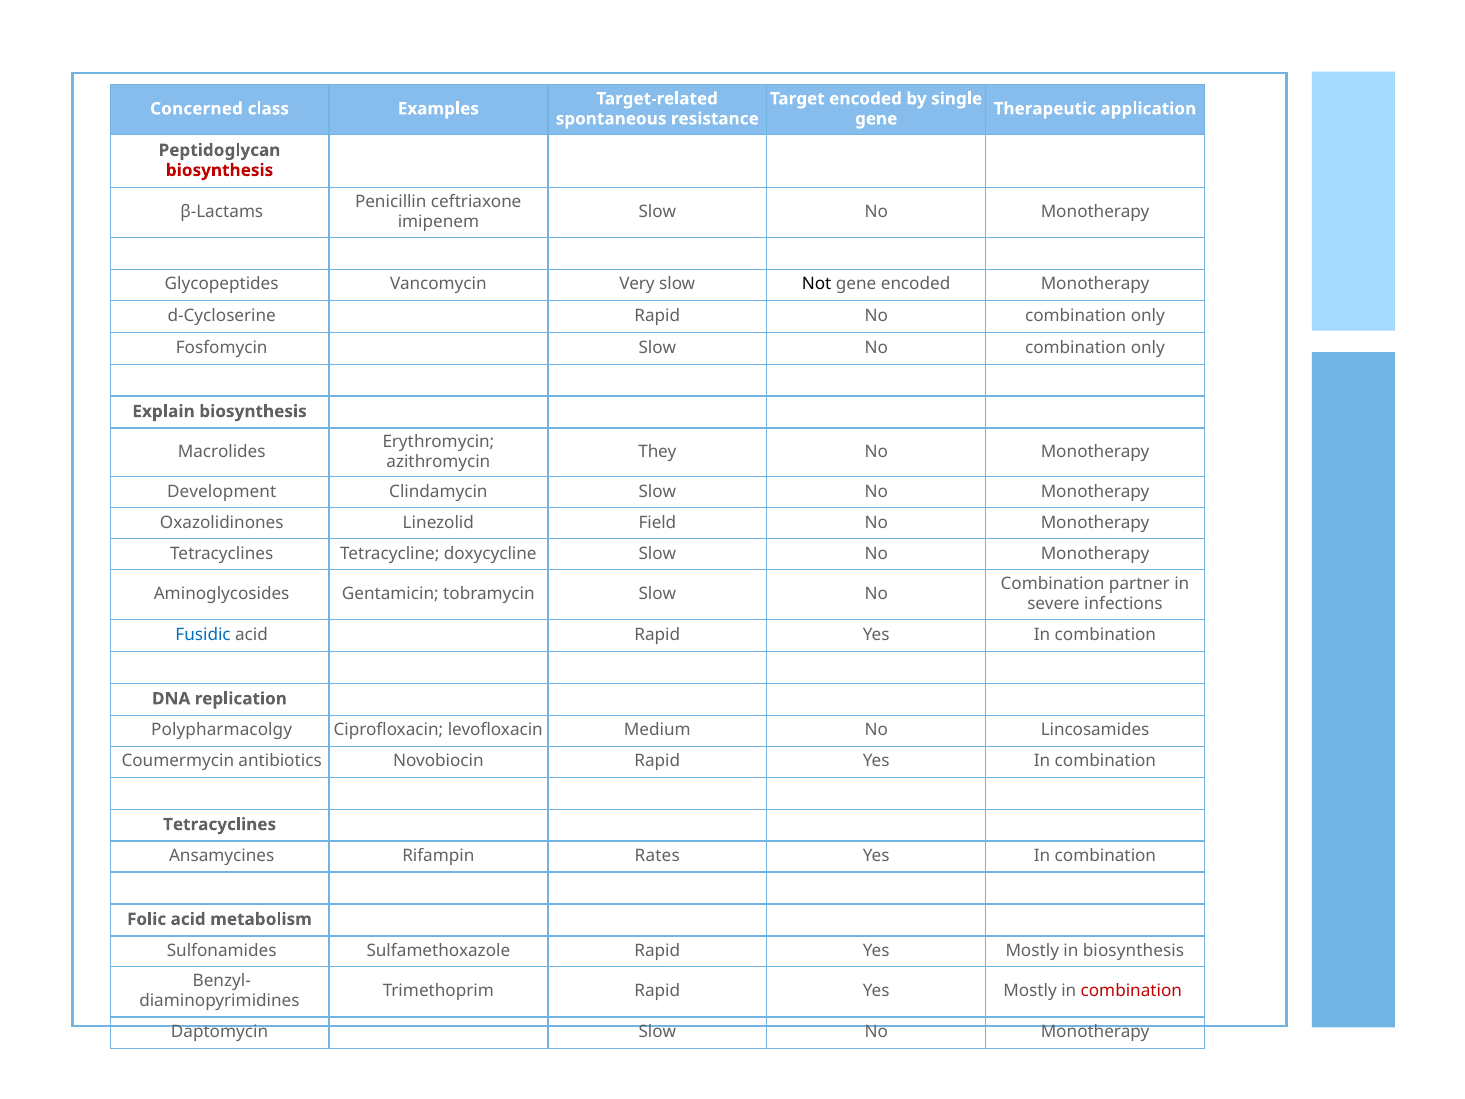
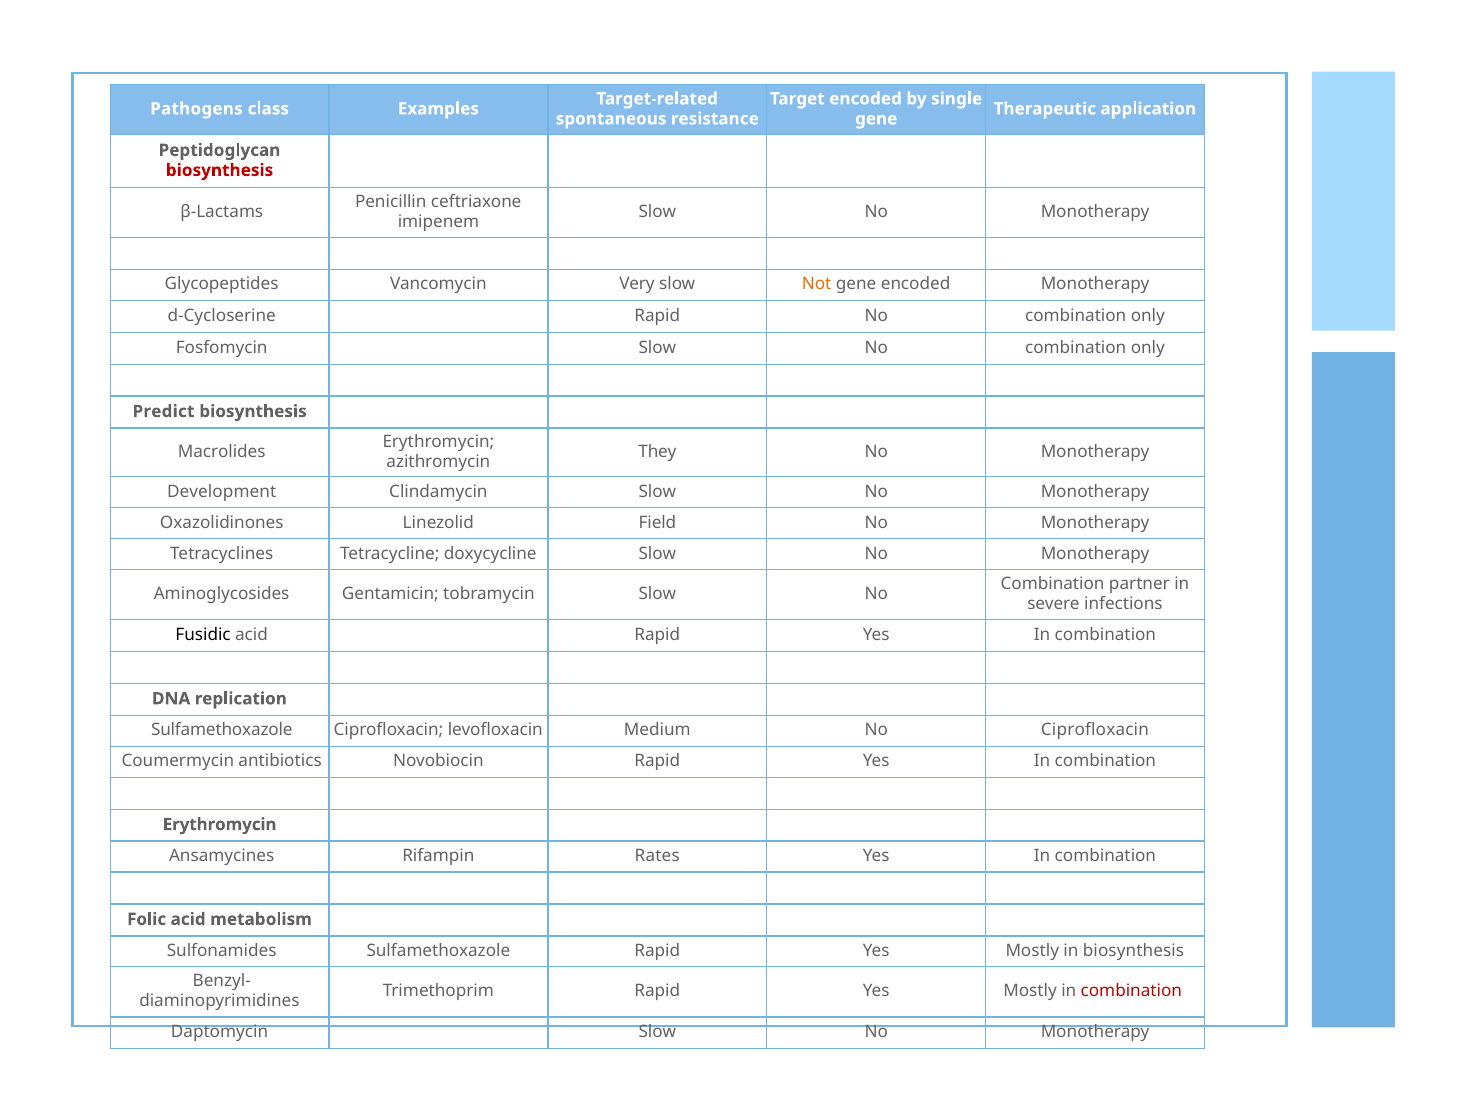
Concerned: Concerned -> Pathogens (196, 109)
Not colour: black -> orange (817, 284)
Explain: Explain -> Predict (163, 411)
Fusidic colour: blue -> black (203, 635)
Polypharmacolgy: Polypharmacolgy -> Sulfamethoxazole (222, 730)
No Lincosamides: Lincosamides -> Ciprofloxacin (1095, 730)
Tetracyclines: Tetracyclines -> Erythromycin (220, 824)
